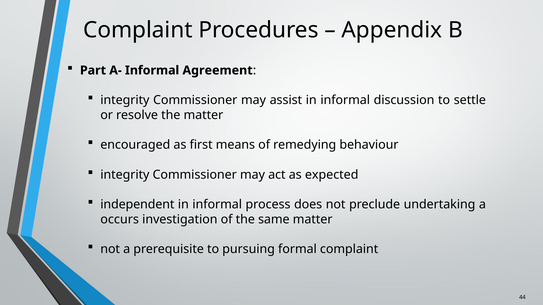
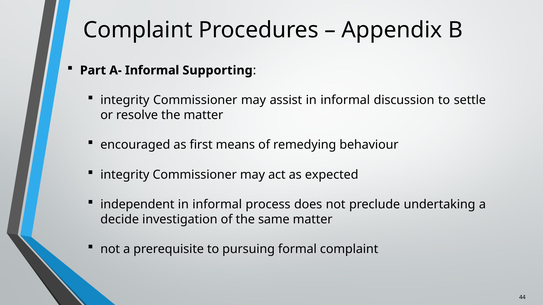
Agreement: Agreement -> Supporting (218, 70)
occurs: occurs -> decide (120, 220)
